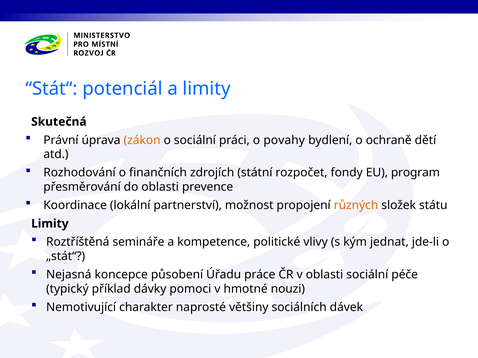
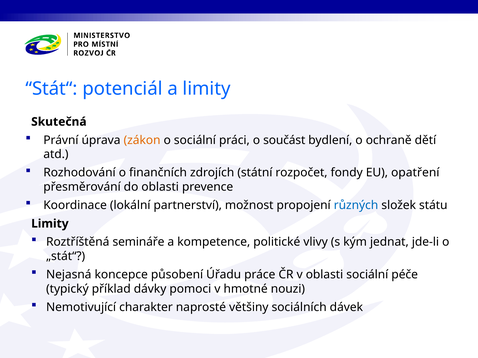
povahy: povahy -> součást (284, 140)
program: program -> opatření (415, 173)
různých colour: orange -> blue (356, 206)
